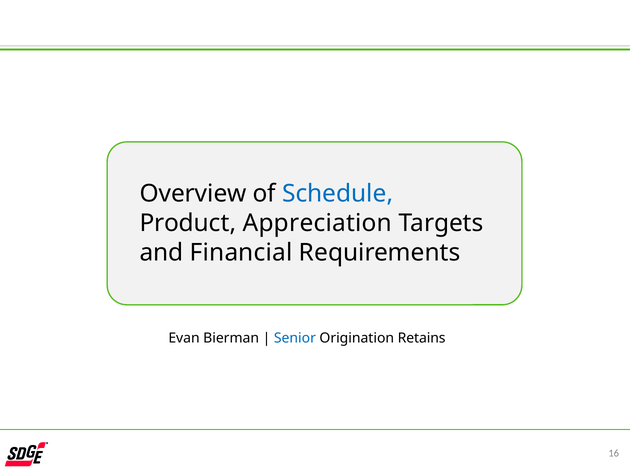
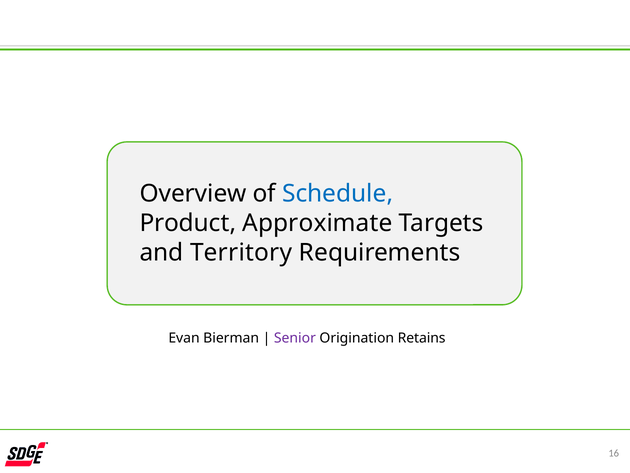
Appreciation: Appreciation -> Approximate (317, 223)
Financial: Financial -> Territory (241, 252)
Senior colour: blue -> purple (295, 338)
